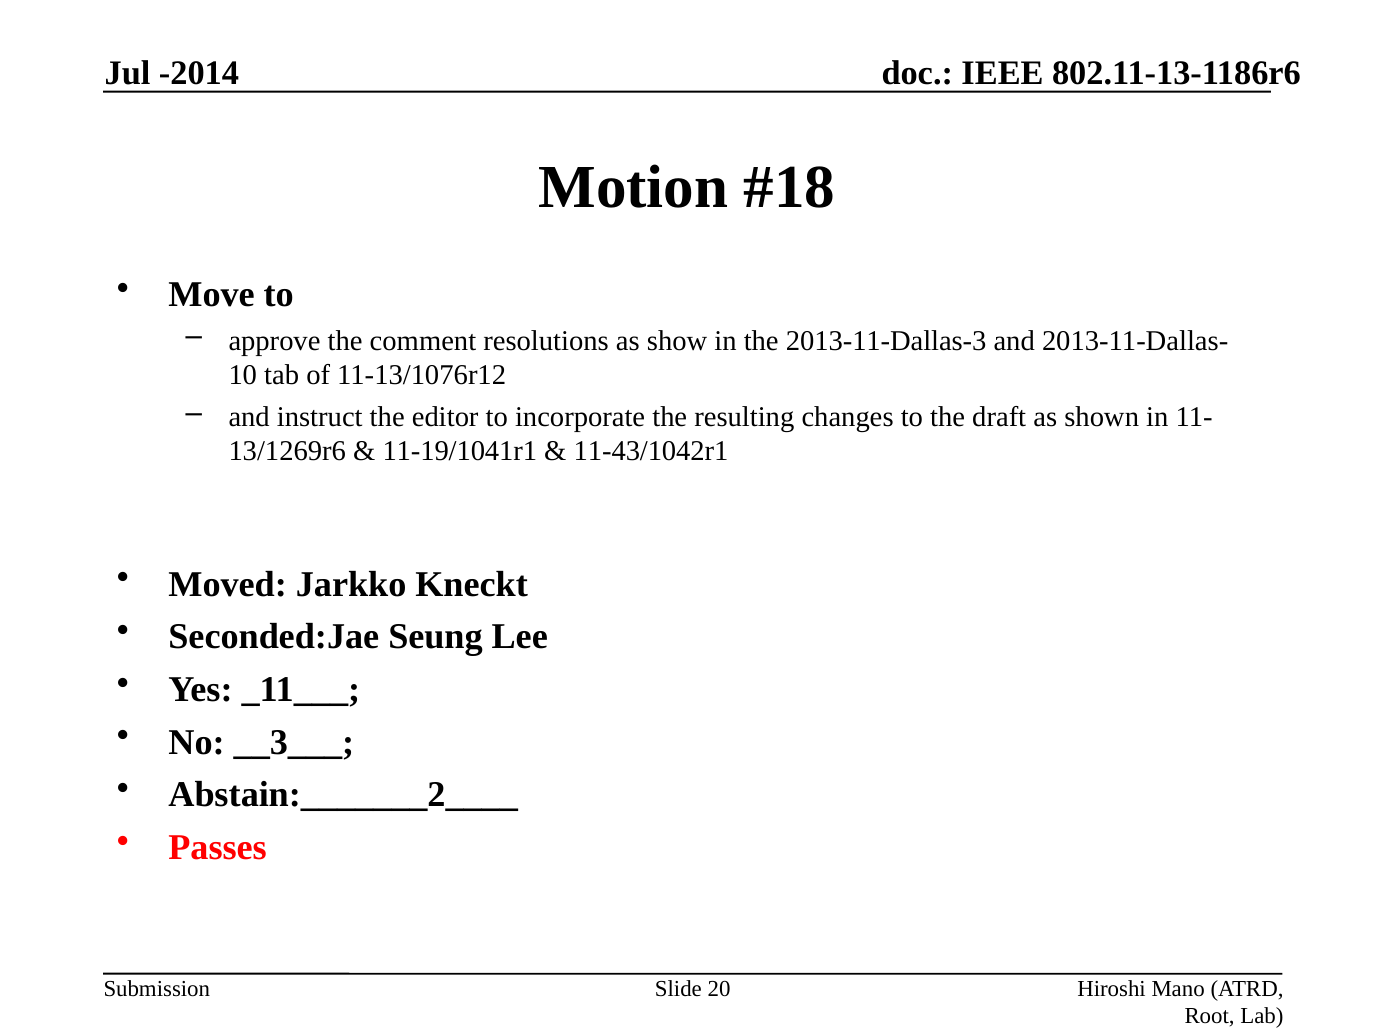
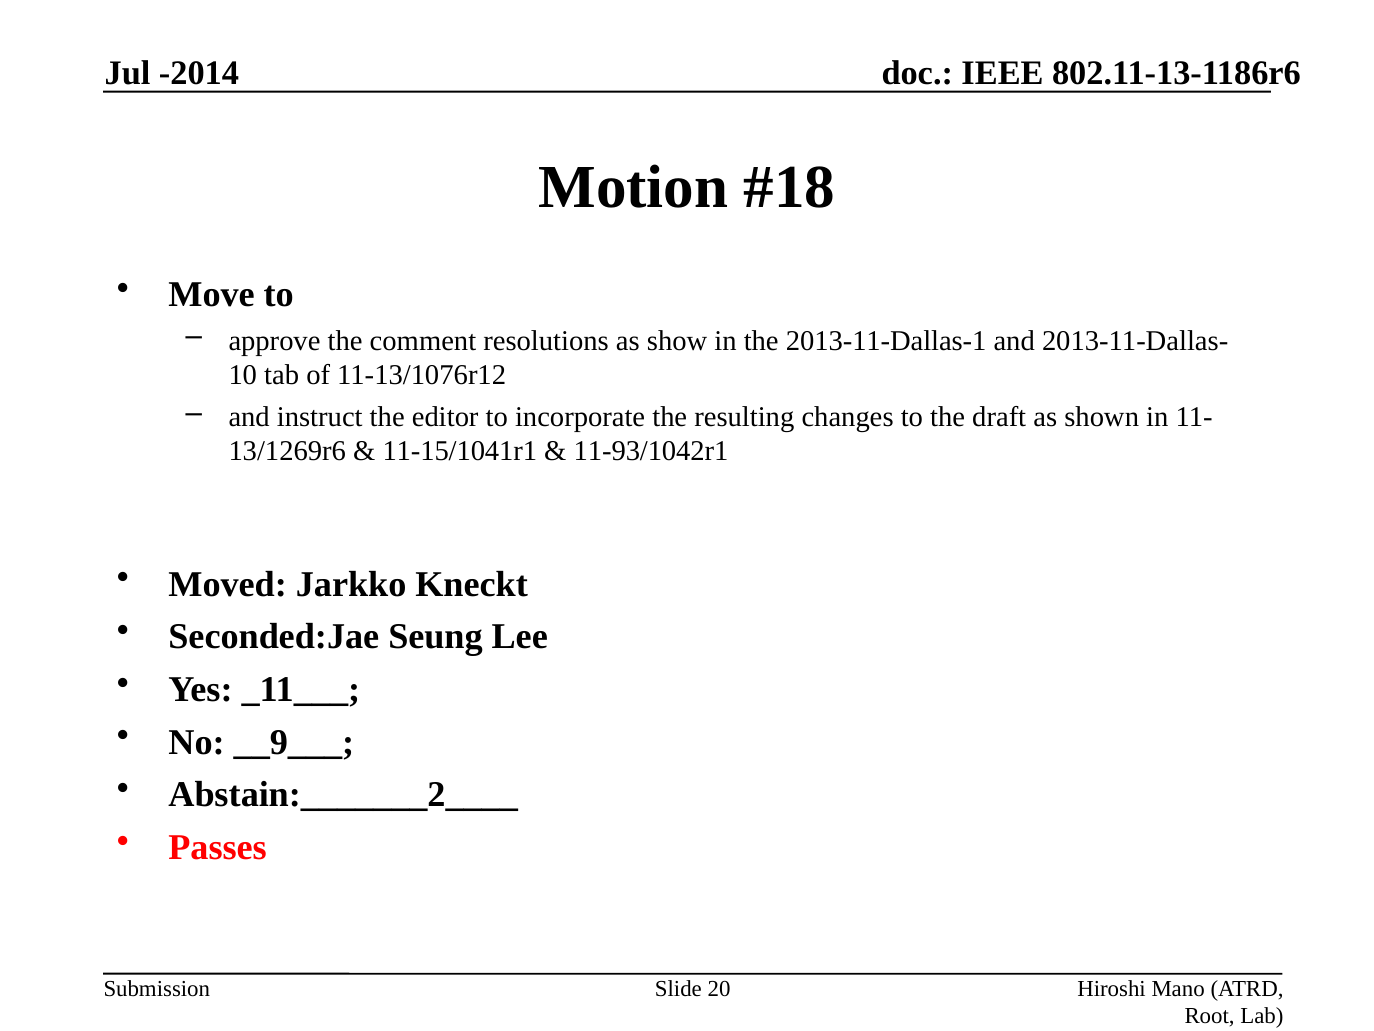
2013-11-Dallas-3: 2013-11-Dallas-3 -> 2013-11-Dallas-1 (886, 341)
11-19/1041r1: 11-19/1041r1 -> 11-15/1041r1 (460, 451)
11-43/1042r1: 11-43/1042r1 -> 11-93/1042r1 (651, 451)
__3___: __3___ -> __9___ (294, 742)
